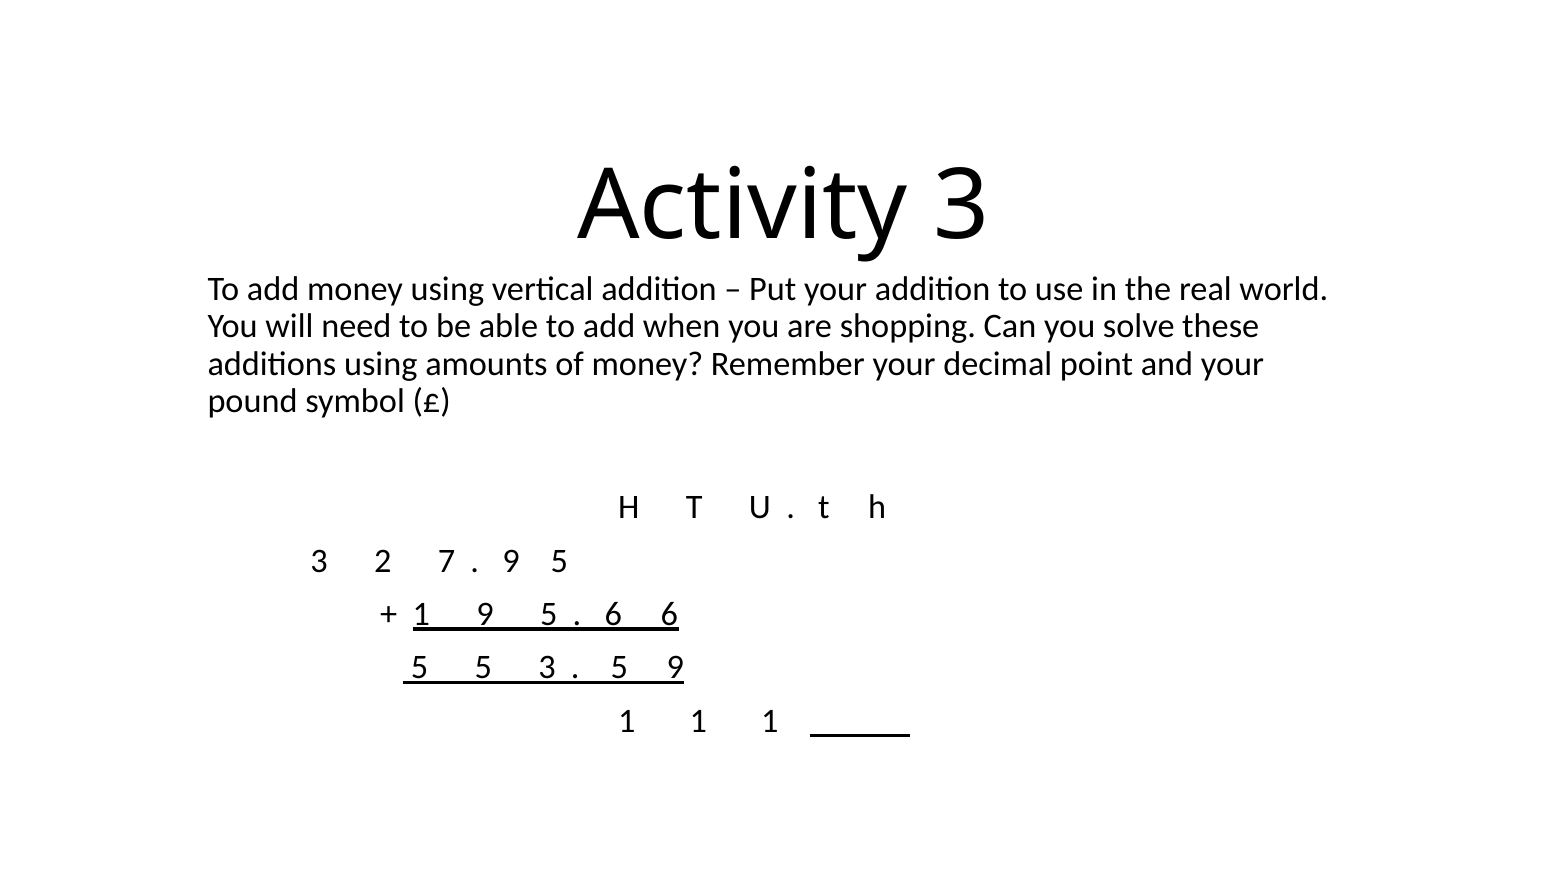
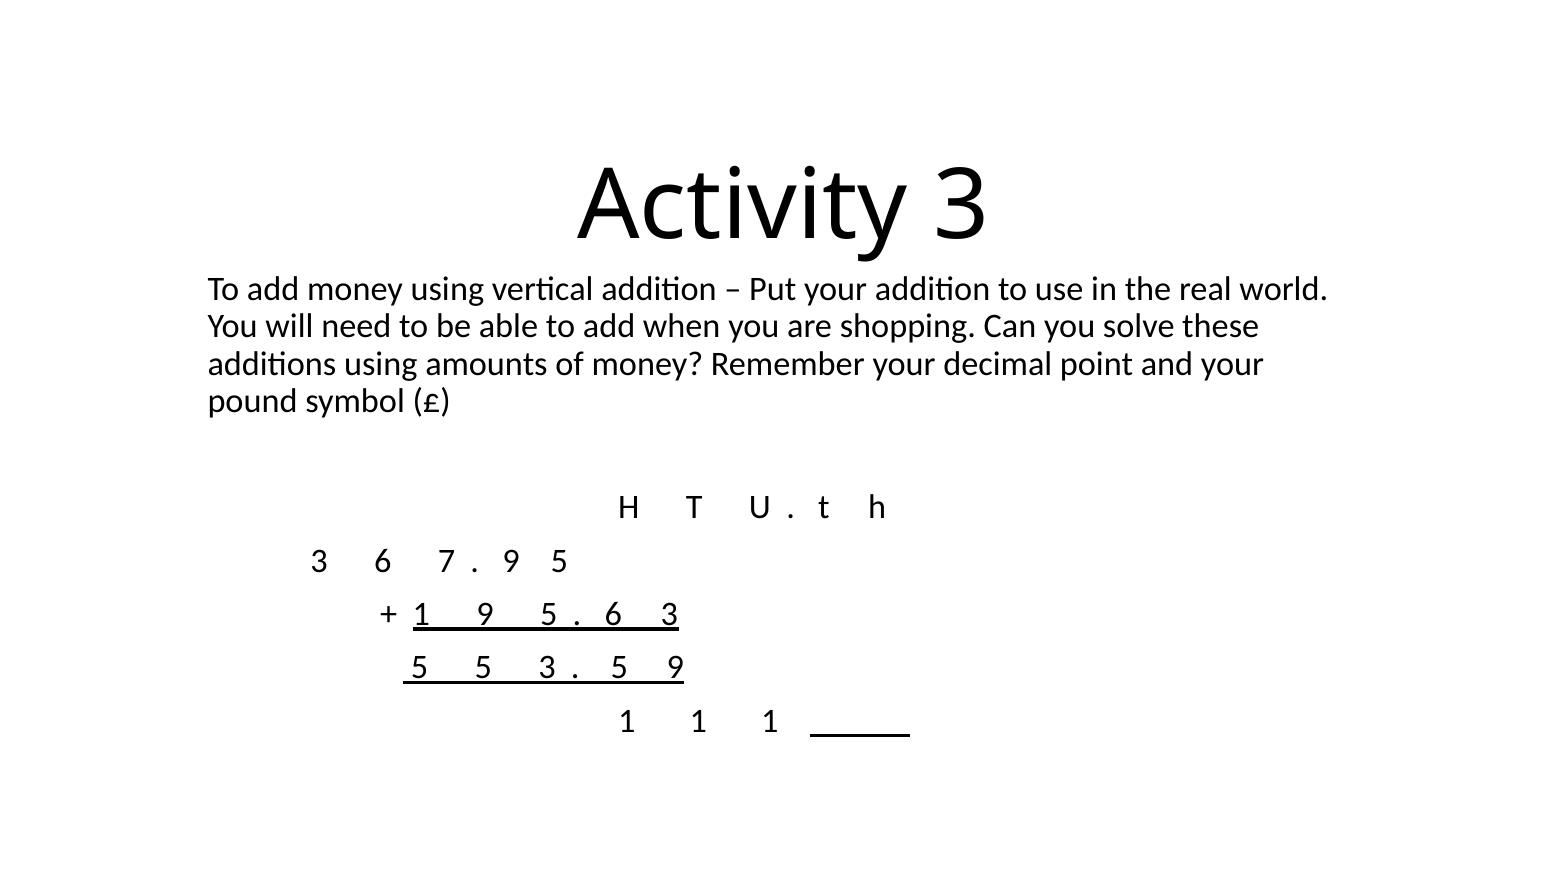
3 2: 2 -> 6 (383, 561)
6 6: 6 -> 3 (669, 614)
